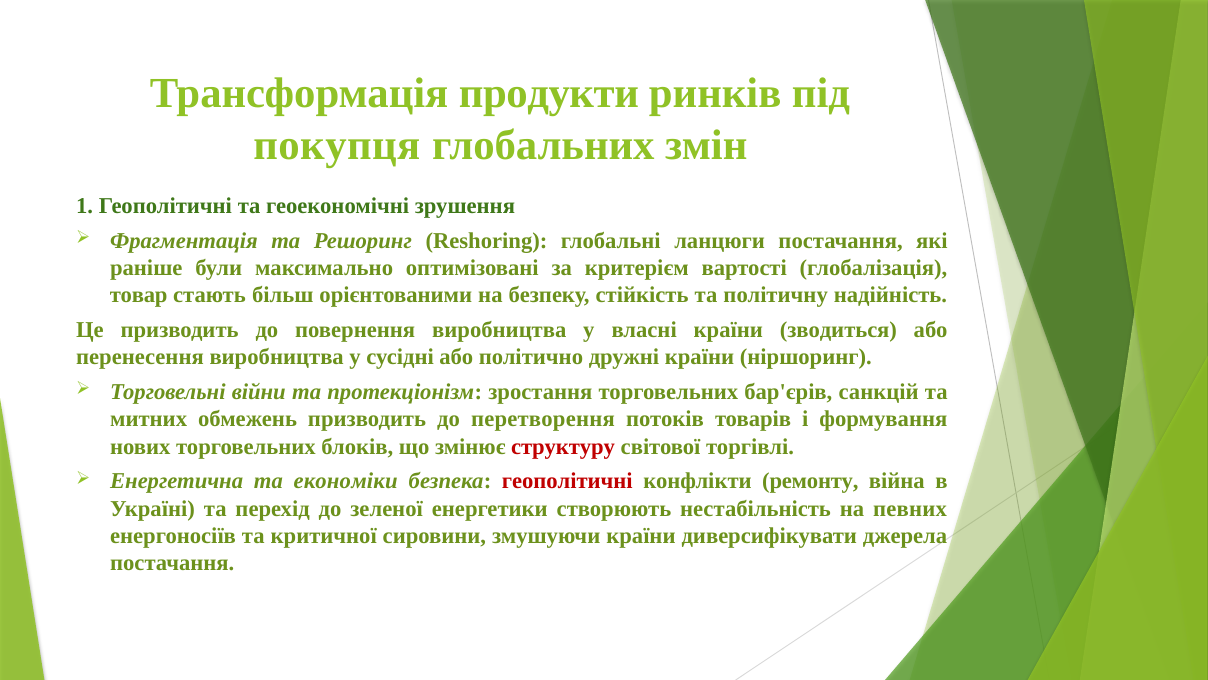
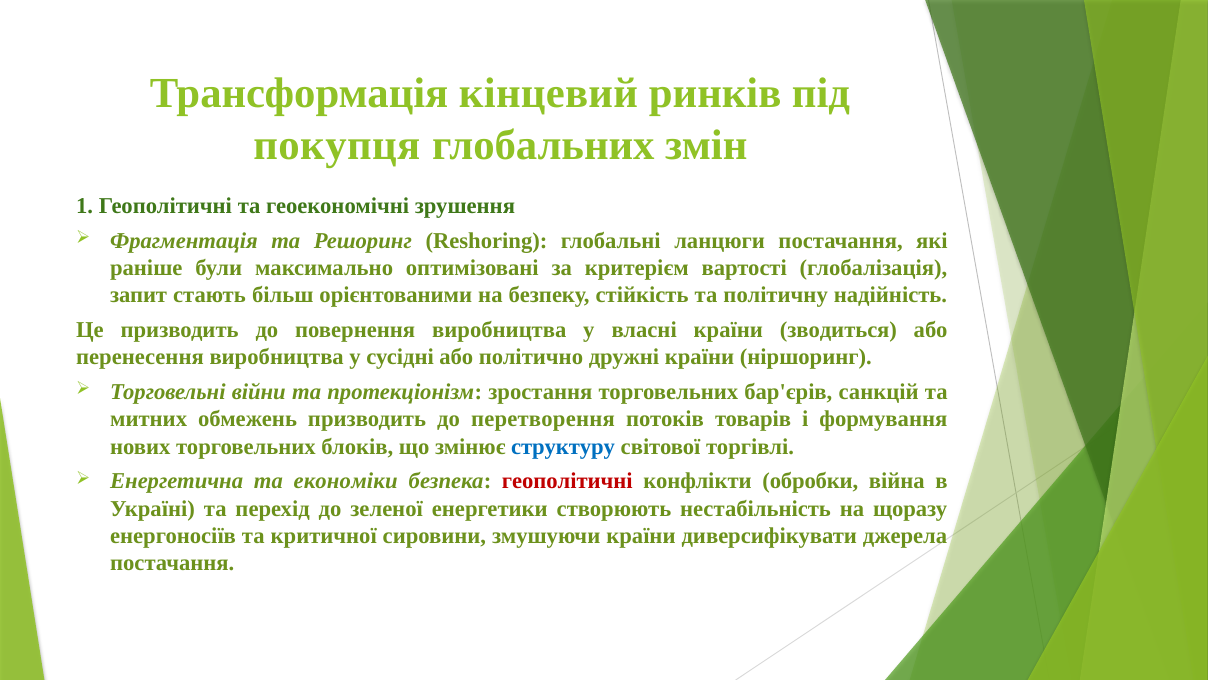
продукти: продукти -> кінцевий (549, 94)
товар: товар -> запит (139, 295)
структуру colour: red -> blue (563, 446)
ремонту: ремонту -> обробки (810, 481)
певних: певних -> щоразу (910, 508)
